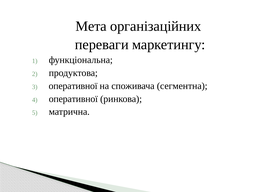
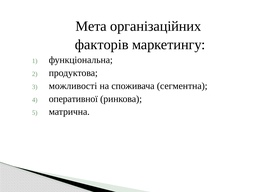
переваги: переваги -> факторів (102, 45)
оперативної: оперативної -> можливості (73, 86)
